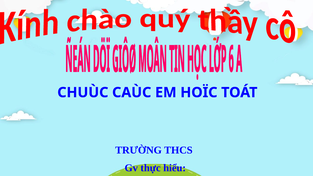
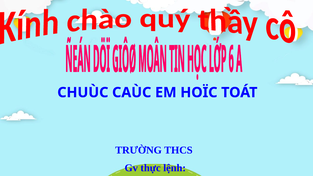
hiểu: hiểu -> lệnh (175, 168)
